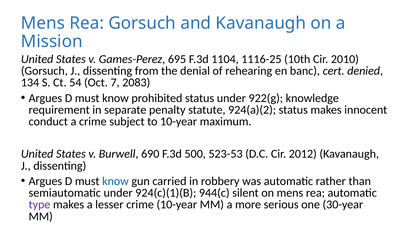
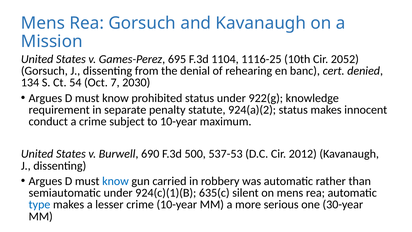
2010: 2010 -> 2052 (345, 59)
2083: 2083 -> 2030 (136, 83)
523-53: 523-53 -> 537-53 (226, 154)
944(c: 944(c -> 635(c (214, 193)
type colour: purple -> blue (40, 204)
